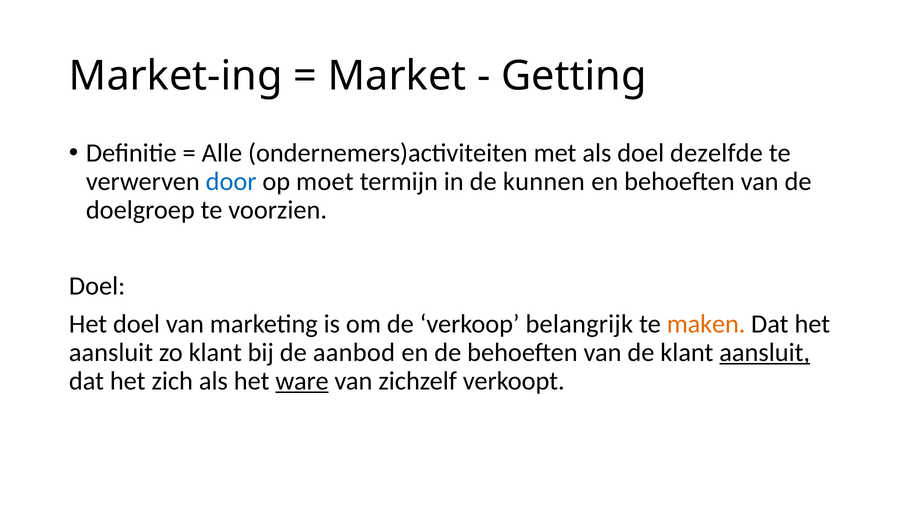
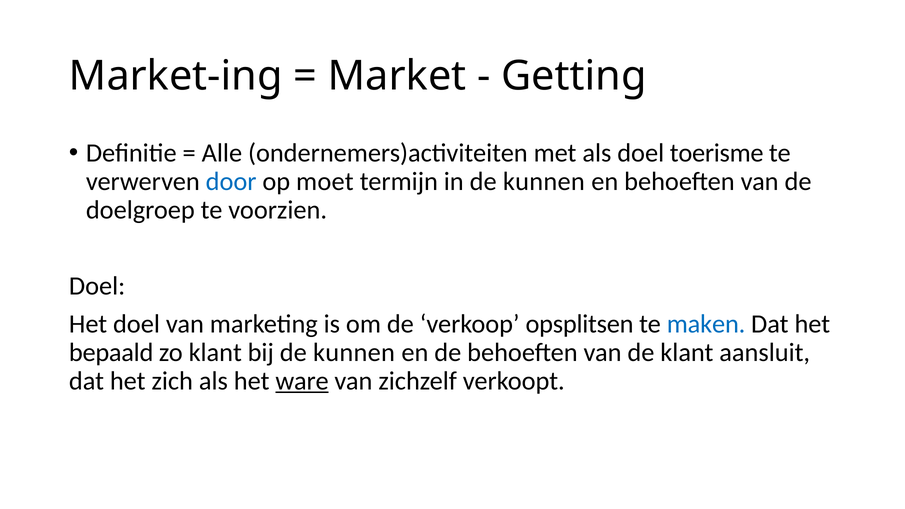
dezelfde: dezelfde -> toerisme (717, 153)
belangrijk: belangrijk -> opsplitsen (580, 324)
maken colour: orange -> blue (706, 324)
aansluit: aansluit -> bepaald (111, 352)
bij de aanbod: aanbod -> kunnen (354, 352)
aansluit underline: present -> none (765, 352)
